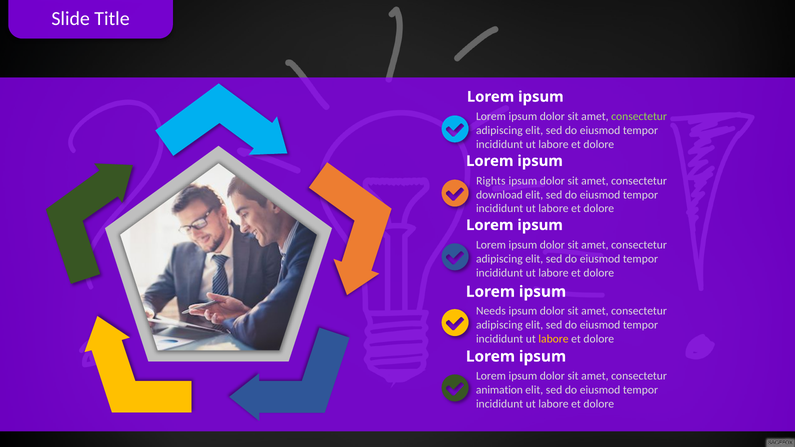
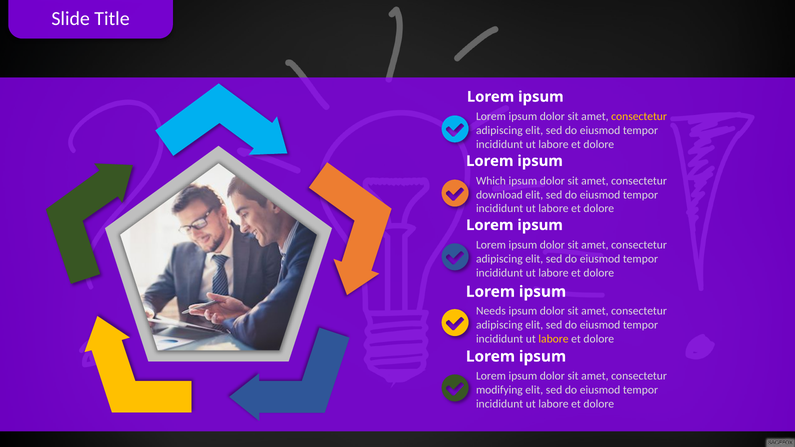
consectetur colour: light green -> yellow (639, 117)
Rights: Rights -> Which (491, 181)
animation: animation -> modifying (499, 390)
